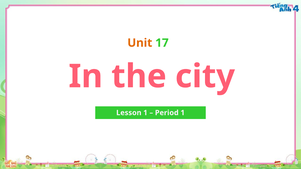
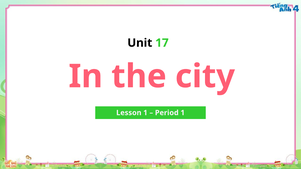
Unit colour: orange -> black (140, 43)
